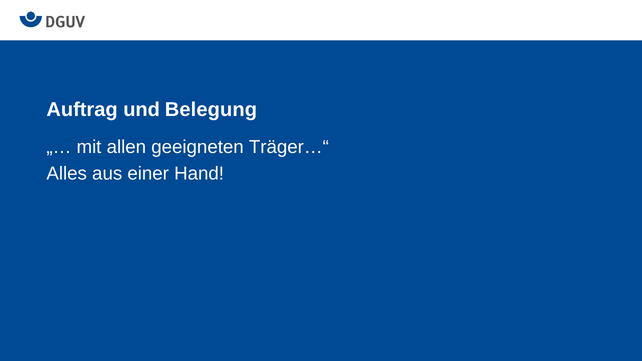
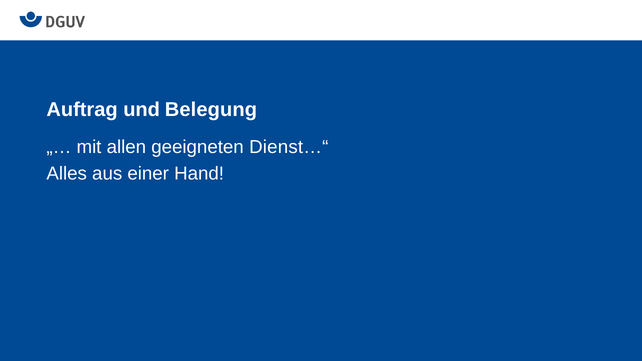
Träger…“: Träger…“ -> Dienst…“ (289, 147)
